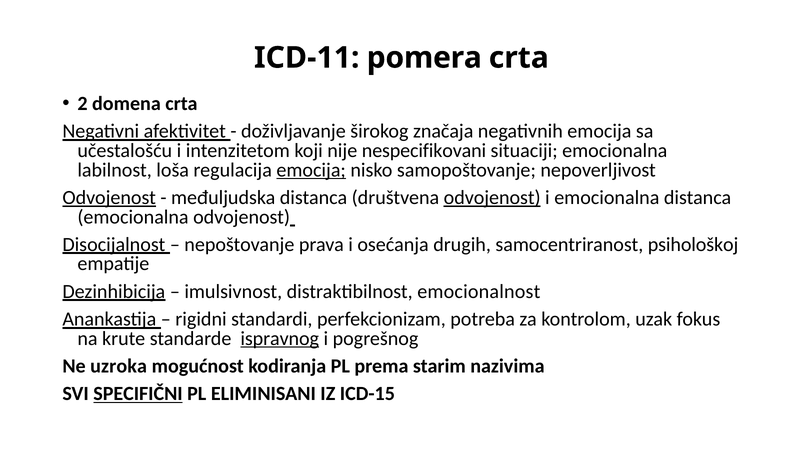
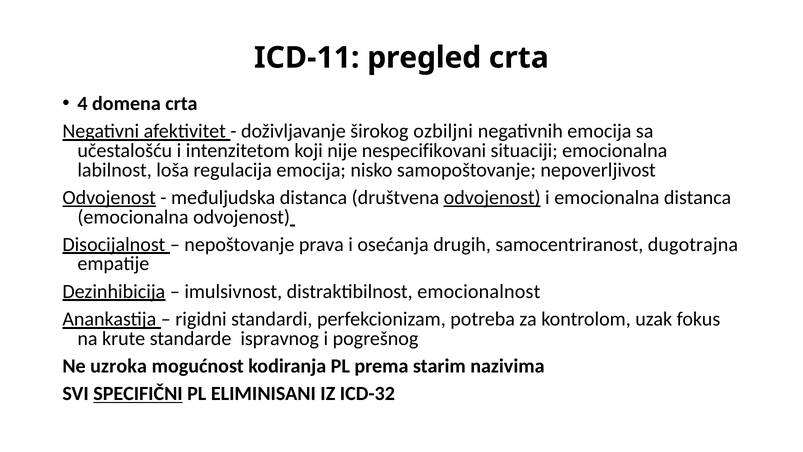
pomera: pomera -> pregled (424, 58)
2: 2 -> 4 (83, 104)
značaja: značaja -> ozbilјni (443, 131)
emocija underline: present -> none (311, 170)
psihološkoj: psihološkoj -> dugotrajna (693, 244)
ispravnog underline: present -> none (280, 338)
ICD-15: ICD-15 -> ICD-32 (367, 394)
